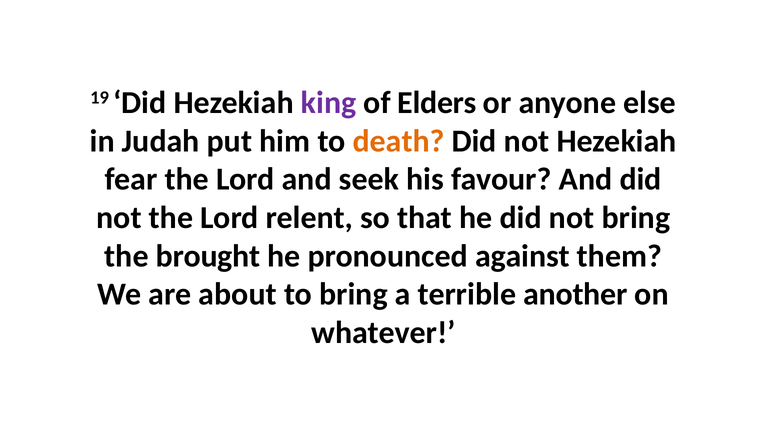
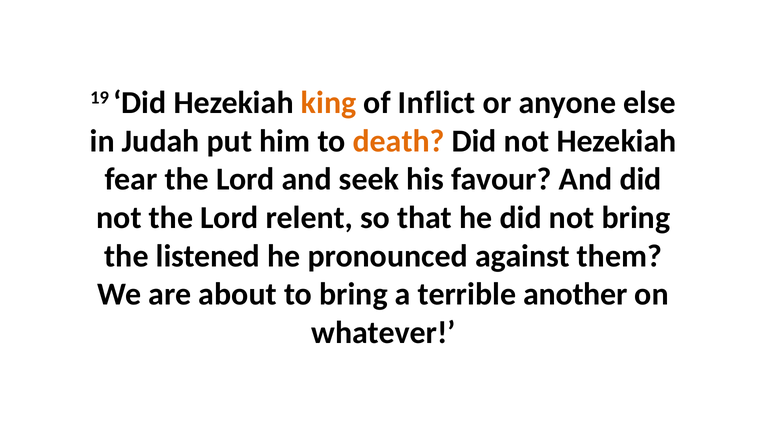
king colour: purple -> orange (329, 103)
Elders: Elders -> Inflict (437, 103)
brought: brought -> listened (208, 256)
